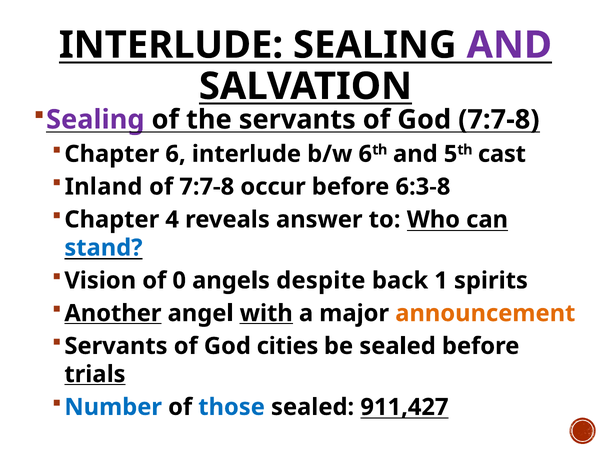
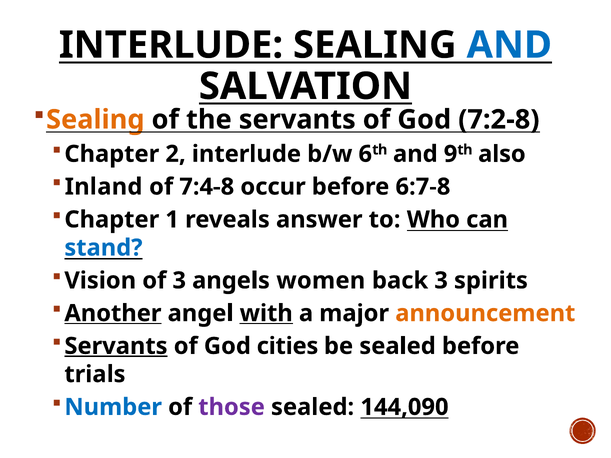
AND colour: purple -> blue (509, 45)
Sealing colour: purple -> orange (95, 120)
God 7:7-8: 7:7-8 -> 7:2-8 (499, 120)
Chapter 6: 6 -> 2 (176, 154)
5: 5 -> 9 (451, 154)
cast: cast -> also (502, 154)
of 7:7-8: 7:7-8 -> 7:4-8 (207, 187)
6:3-8: 6:3-8 -> 6:7-8 (423, 187)
4: 4 -> 1 (172, 220)
of 0: 0 -> 3 (179, 281)
despite: despite -> women (321, 281)
back 1: 1 -> 3 (441, 281)
Servants underline: none -> present (116, 346)
trials underline: present -> none (95, 375)
those colour: blue -> purple (232, 407)
911,427: 911,427 -> 144,090 (404, 407)
